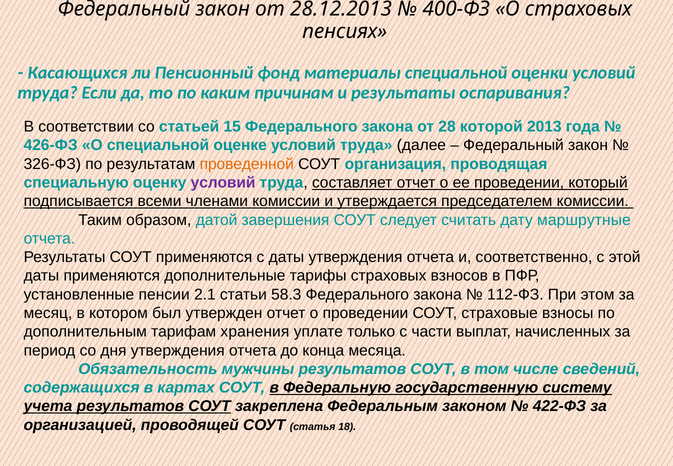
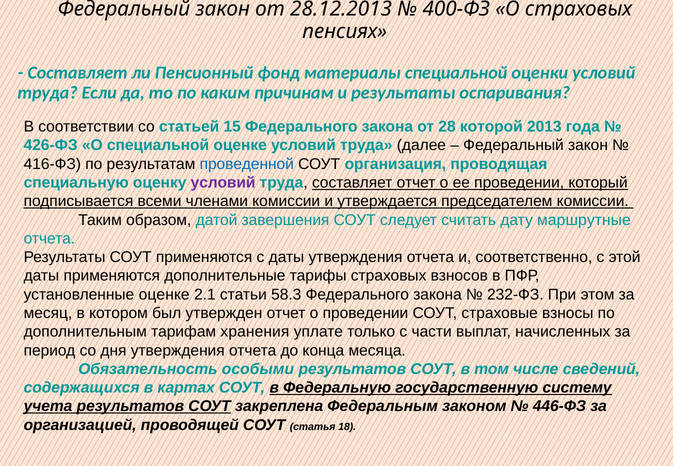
Касающихся: Касающихся -> Составляет (78, 73)
326-ФЗ: 326-ФЗ -> 416-ФЗ (52, 164)
проведенной colour: orange -> blue (247, 164)
установленные пенсии: пенсии -> оценке (164, 294)
112-ФЗ: 112-ФЗ -> 232-ФЗ (515, 294)
мужчины: мужчины -> особыми (258, 369)
422-ФЗ: 422-ФЗ -> 446-ФЗ (559, 406)
